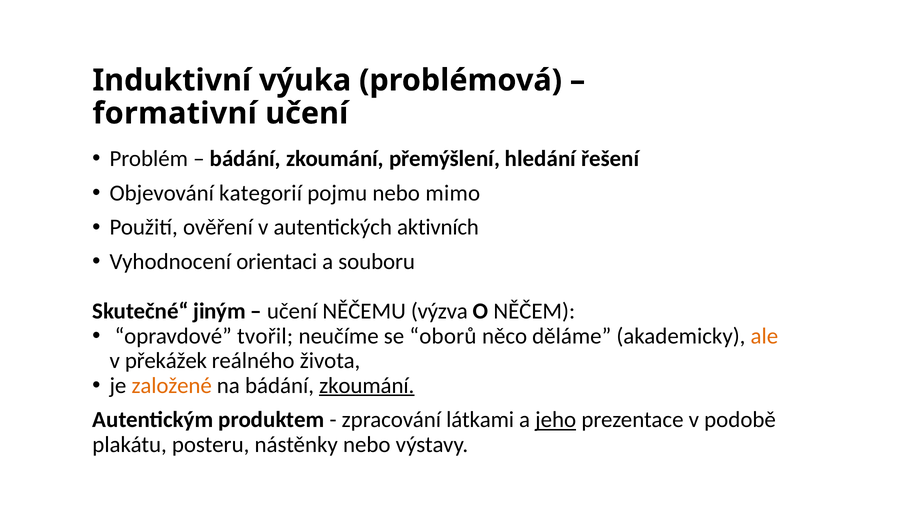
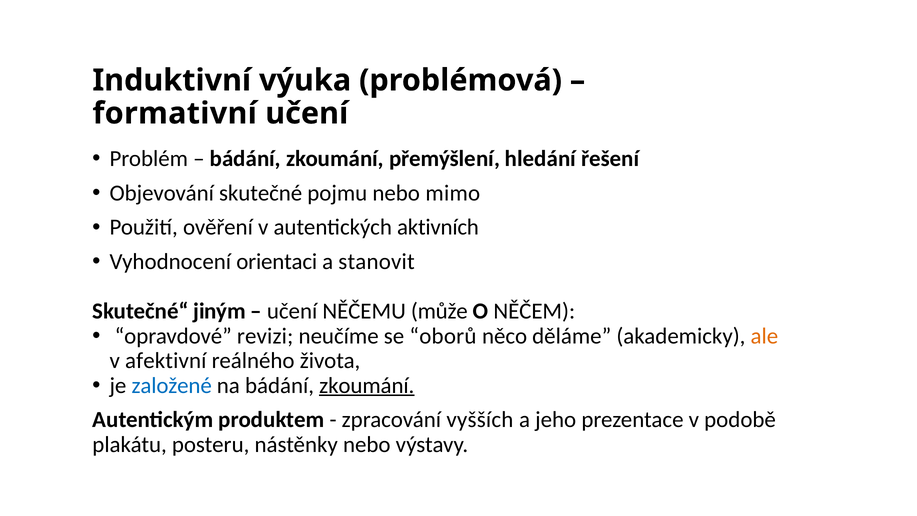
kategorií: kategorií -> skutečné (261, 193)
souboru: souboru -> stanovit (377, 262)
výzva: výzva -> může (439, 311)
tvořil: tvořil -> revizi (265, 336)
překážek: překážek -> afektivní (166, 361)
založené colour: orange -> blue (172, 385)
látkami: látkami -> vyšších (480, 420)
jeho underline: present -> none (556, 420)
